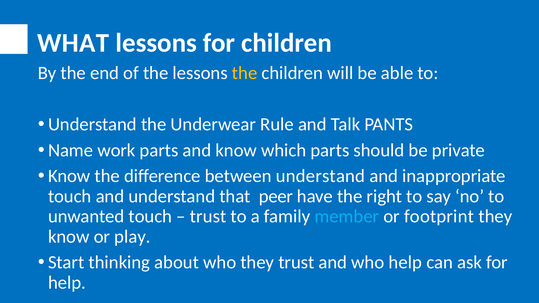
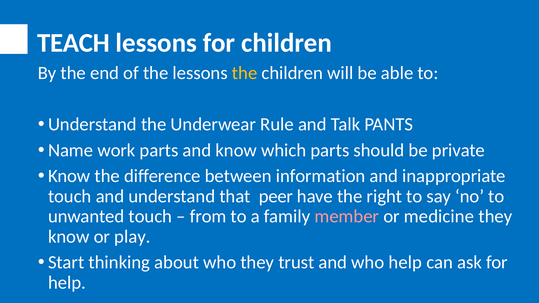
WHAT: WHAT -> TEACH (73, 43)
between understand: understand -> information (321, 176)
trust: trust -> from (208, 217)
member colour: light blue -> pink (347, 217)
footprint: footprint -> medicine (439, 217)
